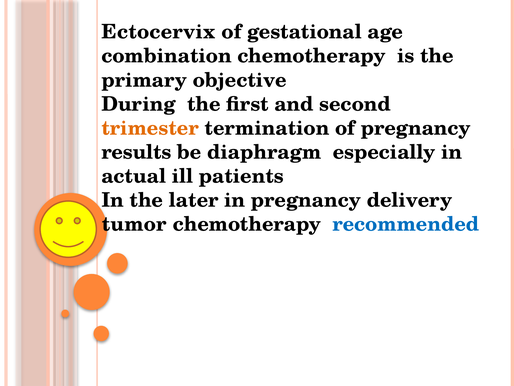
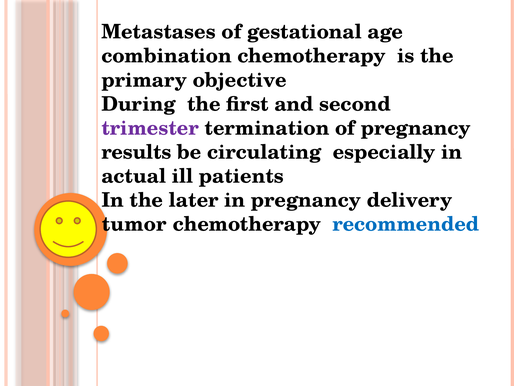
Ectocervix: Ectocervix -> Metastases (159, 32)
trimester colour: orange -> purple (150, 128)
diaphragm: diaphragm -> circulating (264, 152)
